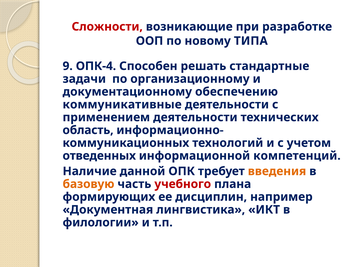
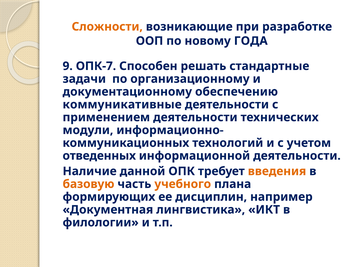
Сложности colour: red -> orange (107, 27)
ТИПА: ТИПА -> ГОДА (251, 41)
ОПК-4: ОПК-4 -> ОПК-7 (96, 66)
область: область -> модули (88, 130)
информационной компетенций: компетенций -> деятельности (297, 156)
учебного colour: red -> orange (183, 184)
